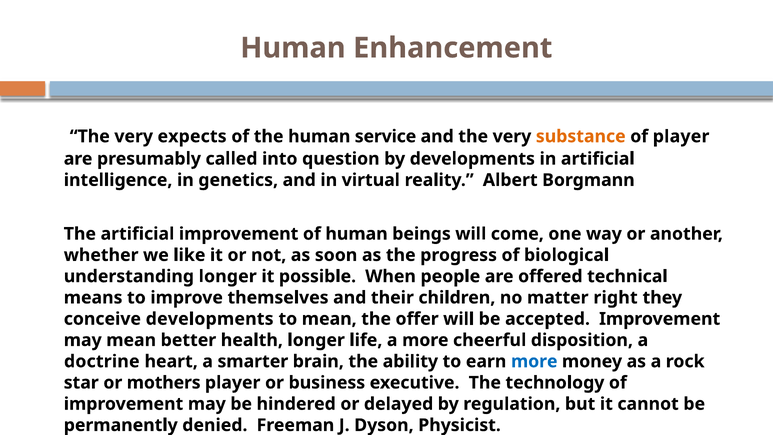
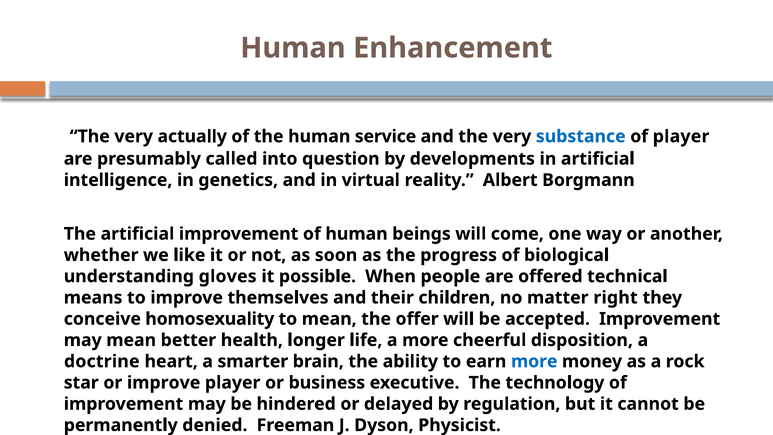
expects: expects -> actually (192, 136)
substance colour: orange -> blue (581, 136)
understanding longer: longer -> gloves (228, 276)
conceive developments: developments -> homosexuality (210, 319)
or mothers: mothers -> improve (164, 383)
